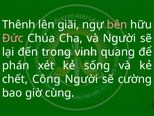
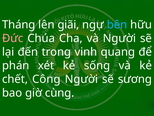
Thênh: Thênh -> Tháng (19, 25)
bên colour: pink -> light blue (117, 25)
cường: cường -> sương (135, 79)
